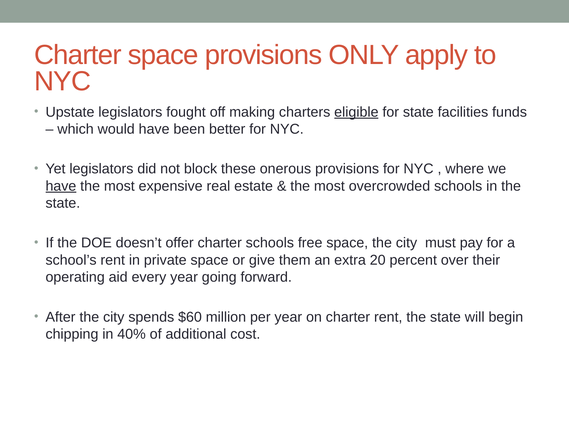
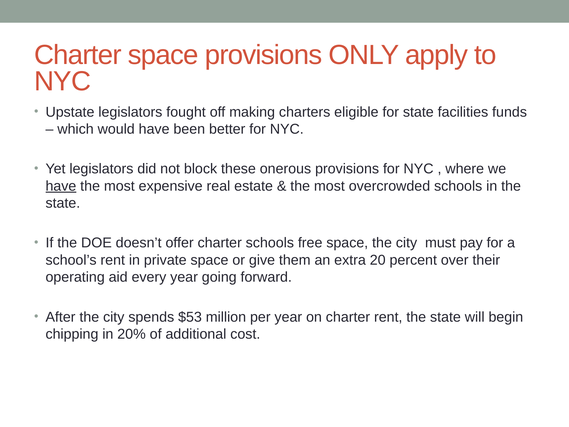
eligible underline: present -> none (356, 112)
$60: $60 -> $53 (190, 317)
40%: 40% -> 20% (132, 334)
